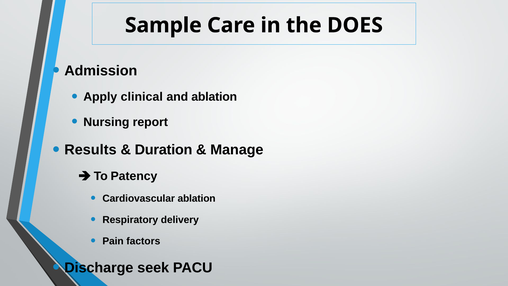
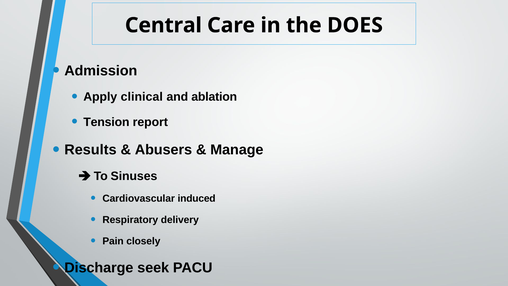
Sample: Sample -> Central (163, 25)
Nursing: Nursing -> Tension (106, 122)
Duration: Duration -> Abusers (163, 150)
Patency: Patency -> Sinuses (134, 176)
Cardiovascular ablation: ablation -> induced (197, 198)
factors: factors -> closely (143, 241)
